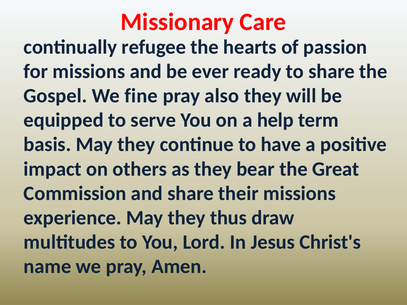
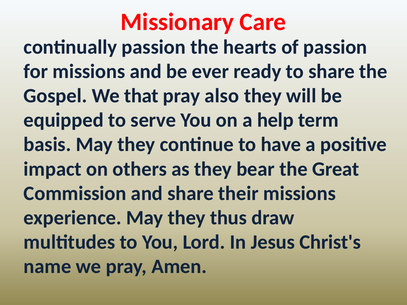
continually refugee: refugee -> passion (154, 47)
fine: fine -> that (141, 96)
